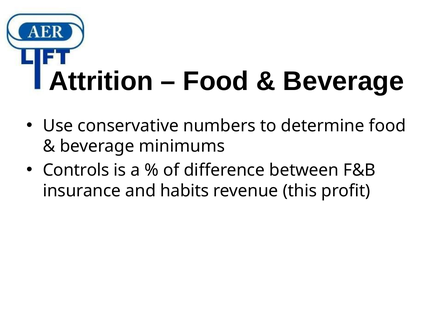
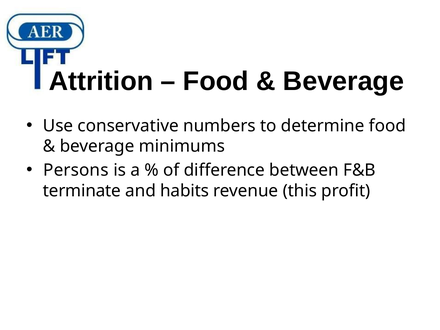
Controls: Controls -> Persons (76, 170)
insurance: insurance -> terminate (82, 191)
